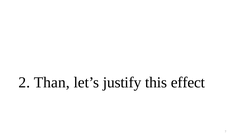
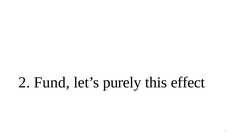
Than: Than -> Fund (52, 82)
justify: justify -> purely (122, 82)
